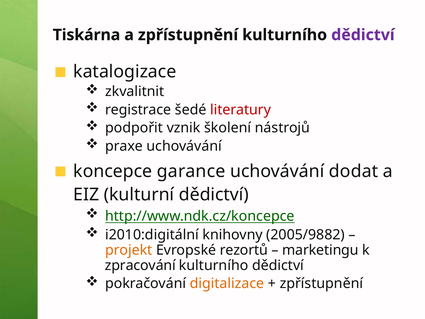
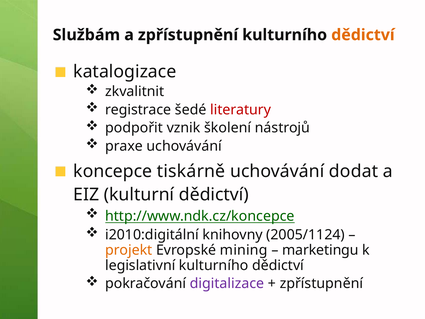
Tiskárna: Tiskárna -> Službám (86, 35)
dědictví colour: purple -> orange (363, 35)
garance: garance -> tiskárně (191, 171)
2005/9882: 2005/9882 -> 2005/1124 (306, 235)
rezortů: rezortů -> mining (244, 250)
zpracování: zpracování -> legislativní (140, 265)
digitalizace colour: orange -> purple (227, 283)
